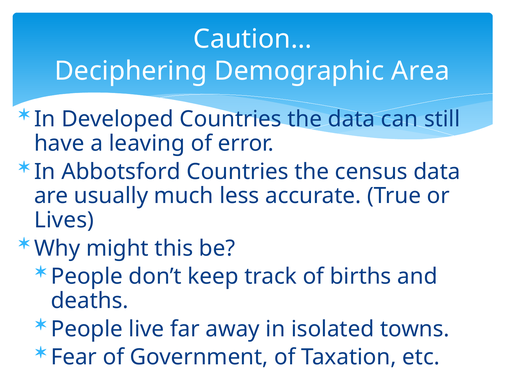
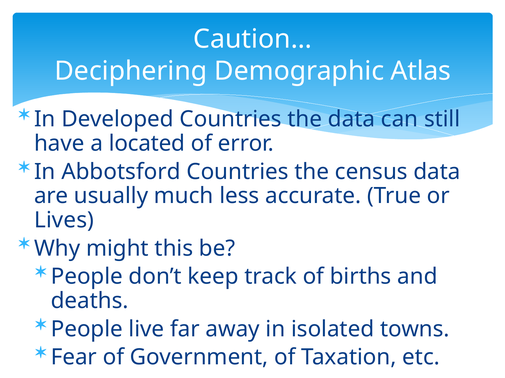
Area: Area -> Atlas (421, 71)
leaving: leaving -> located (147, 144)
